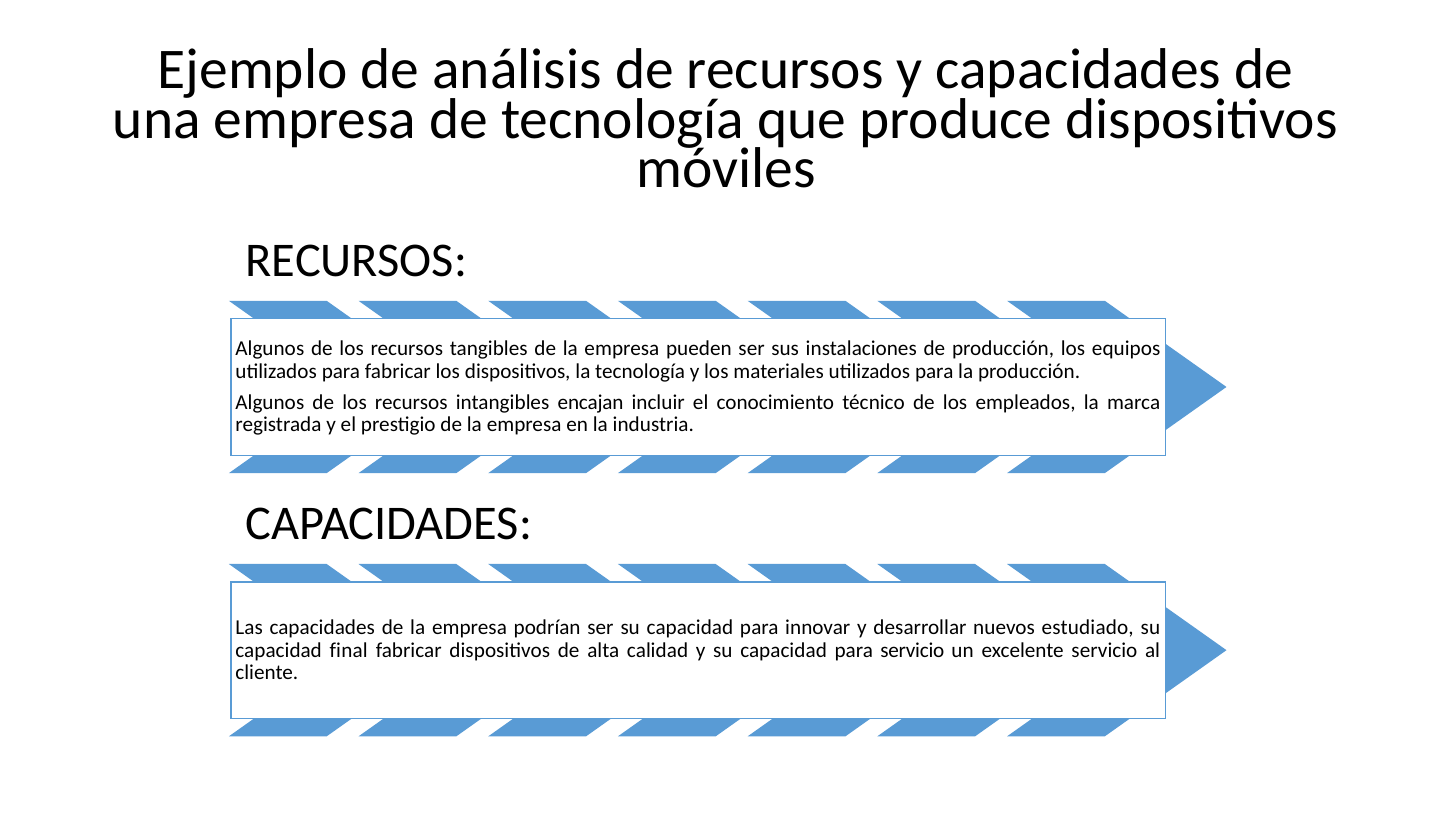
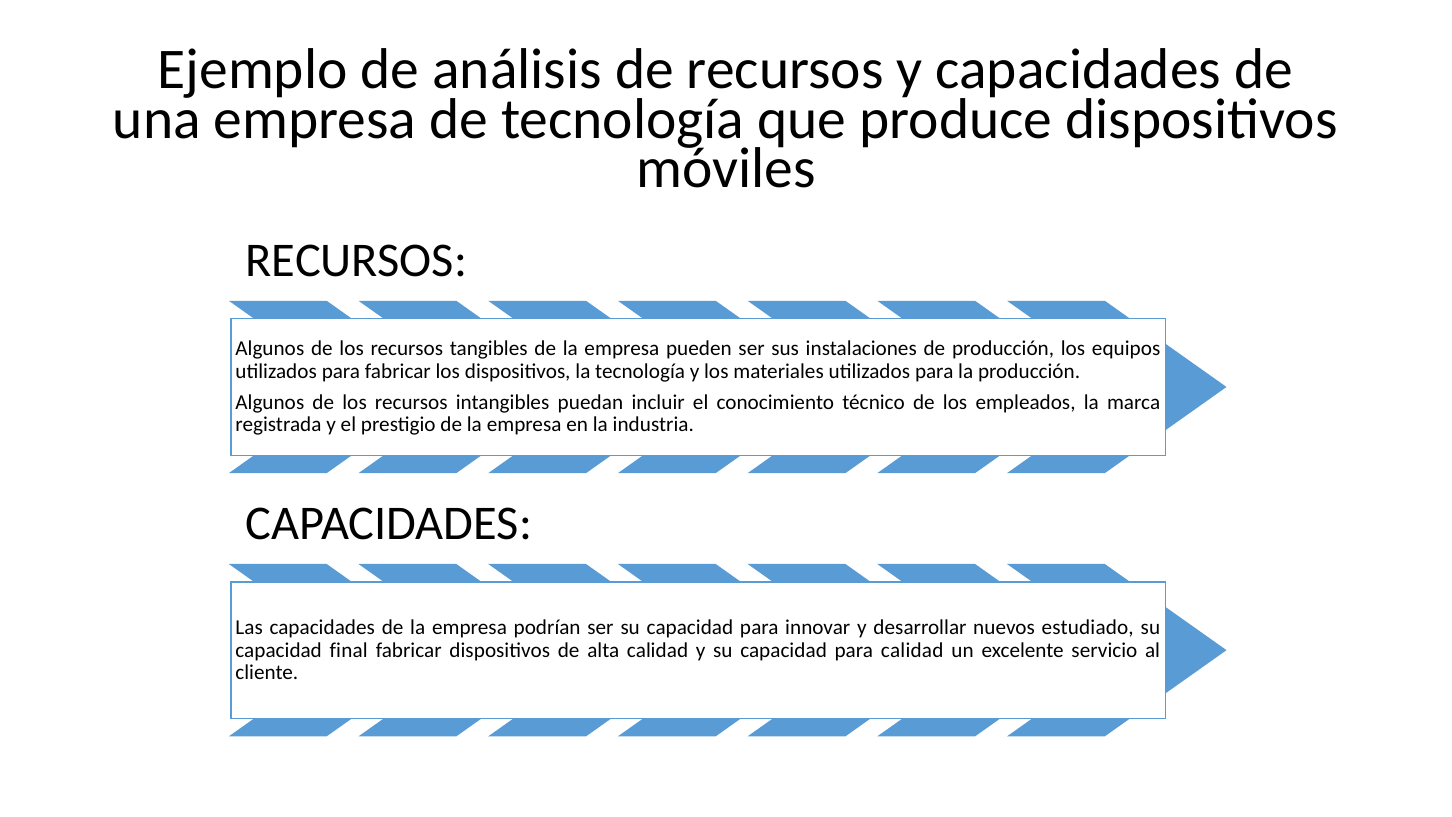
encajan: encajan -> puedan (590, 402)
para servicio: servicio -> calidad (912, 650)
